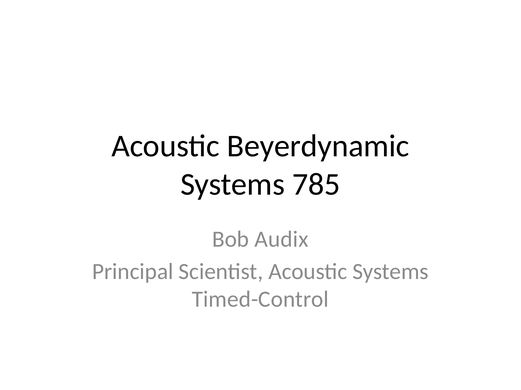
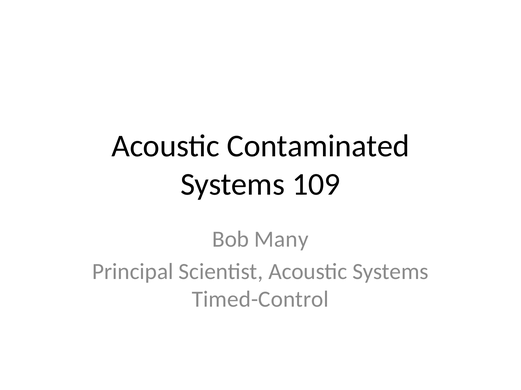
Beyerdynamic: Beyerdynamic -> Contaminated (318, 146)
785: 785 -> 109 (316, 185)
Audix: Audix -> Many (281, 240)
